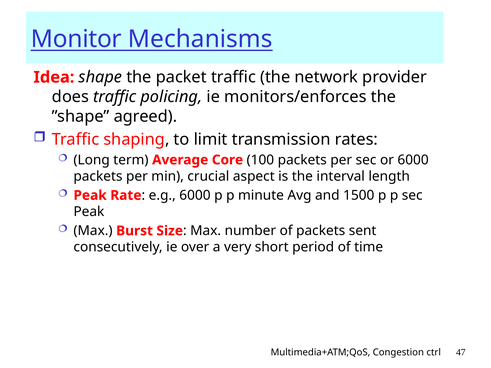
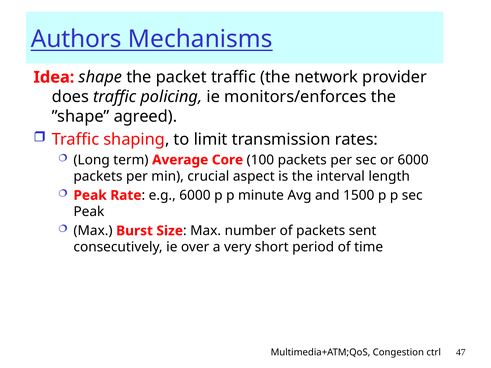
Monitor: Monitor -> Authors (76, 39)
